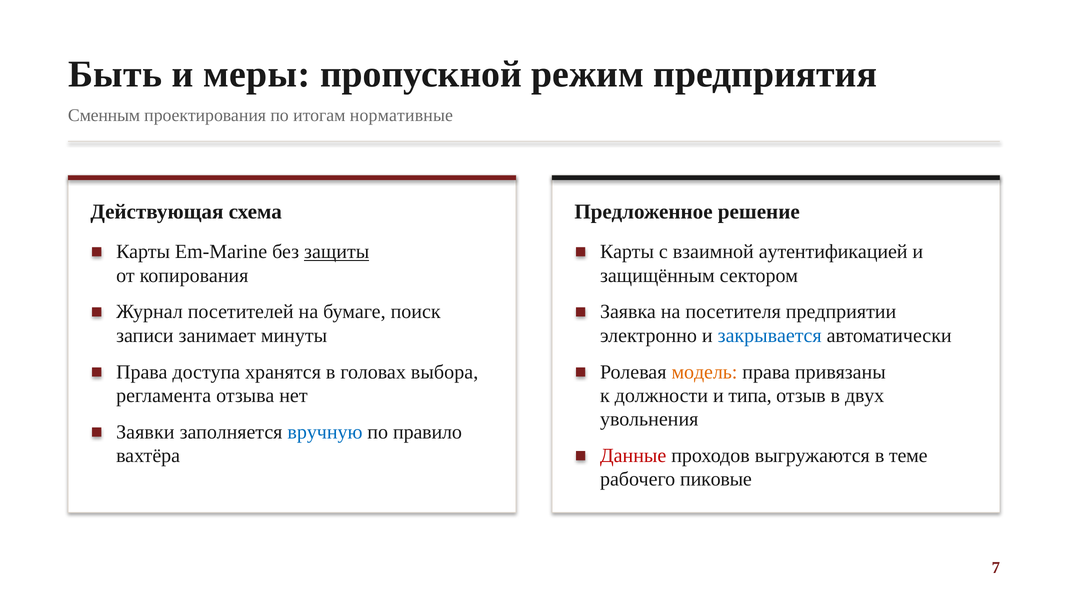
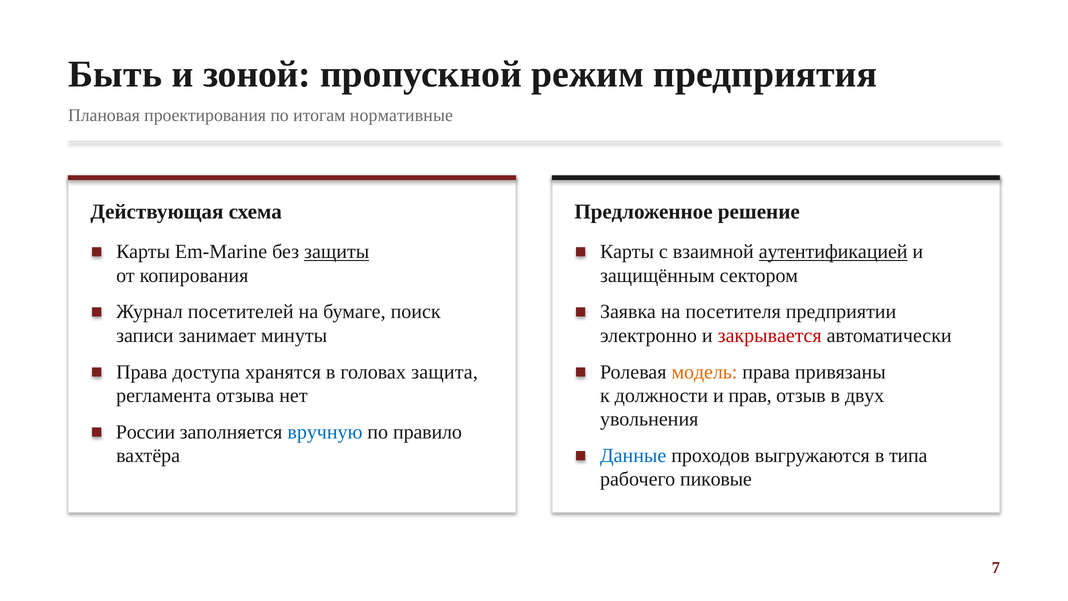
меры: меры -> зоной (257, 74)
Сменным: Сменным -> Плановая (104, 115)
аутентификацией underline: none -> present (833, 252)
закрывается colour: blue -> red (770, 335)
выбора: выбора -> защита (445, 372)
типа: типа -> прав (750, 395)
Заявки: Заявки -> России (145, 432)
Данные colour: red -> blue (633, 456)
теме: теме -> типа (908, 456)
